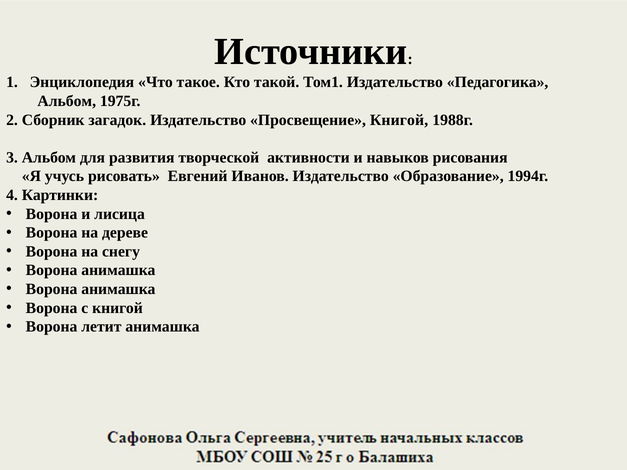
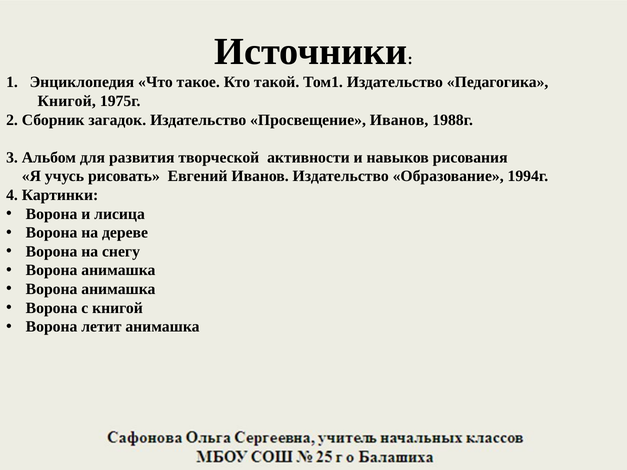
Альбом: Альбом -> Книгой (67, 101)
Просвещение Книгой: Книгой -> Иванов (399, 120)
